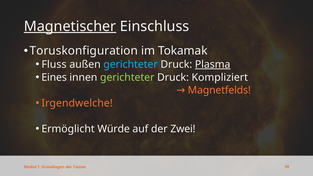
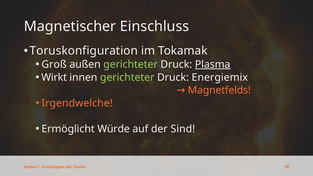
Magnetischer underline: present -> none (70, 26)
Fluss: Fluss -> Groß (54, 64)
gerichteter colour: light blue -> light green (131, 64)
Eines: Eines -> Wirkt (54, 77)
Kompliziert: Kompliziert -> Energiemix (220, 77)
Zwei: Zwei -> Sind (183, 129)
